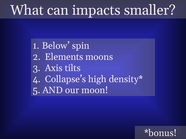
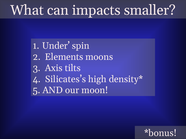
Below: Below -> Under (56, 46)
Collapse’s: Collapse’s -> Silicates’s (65, 79)
